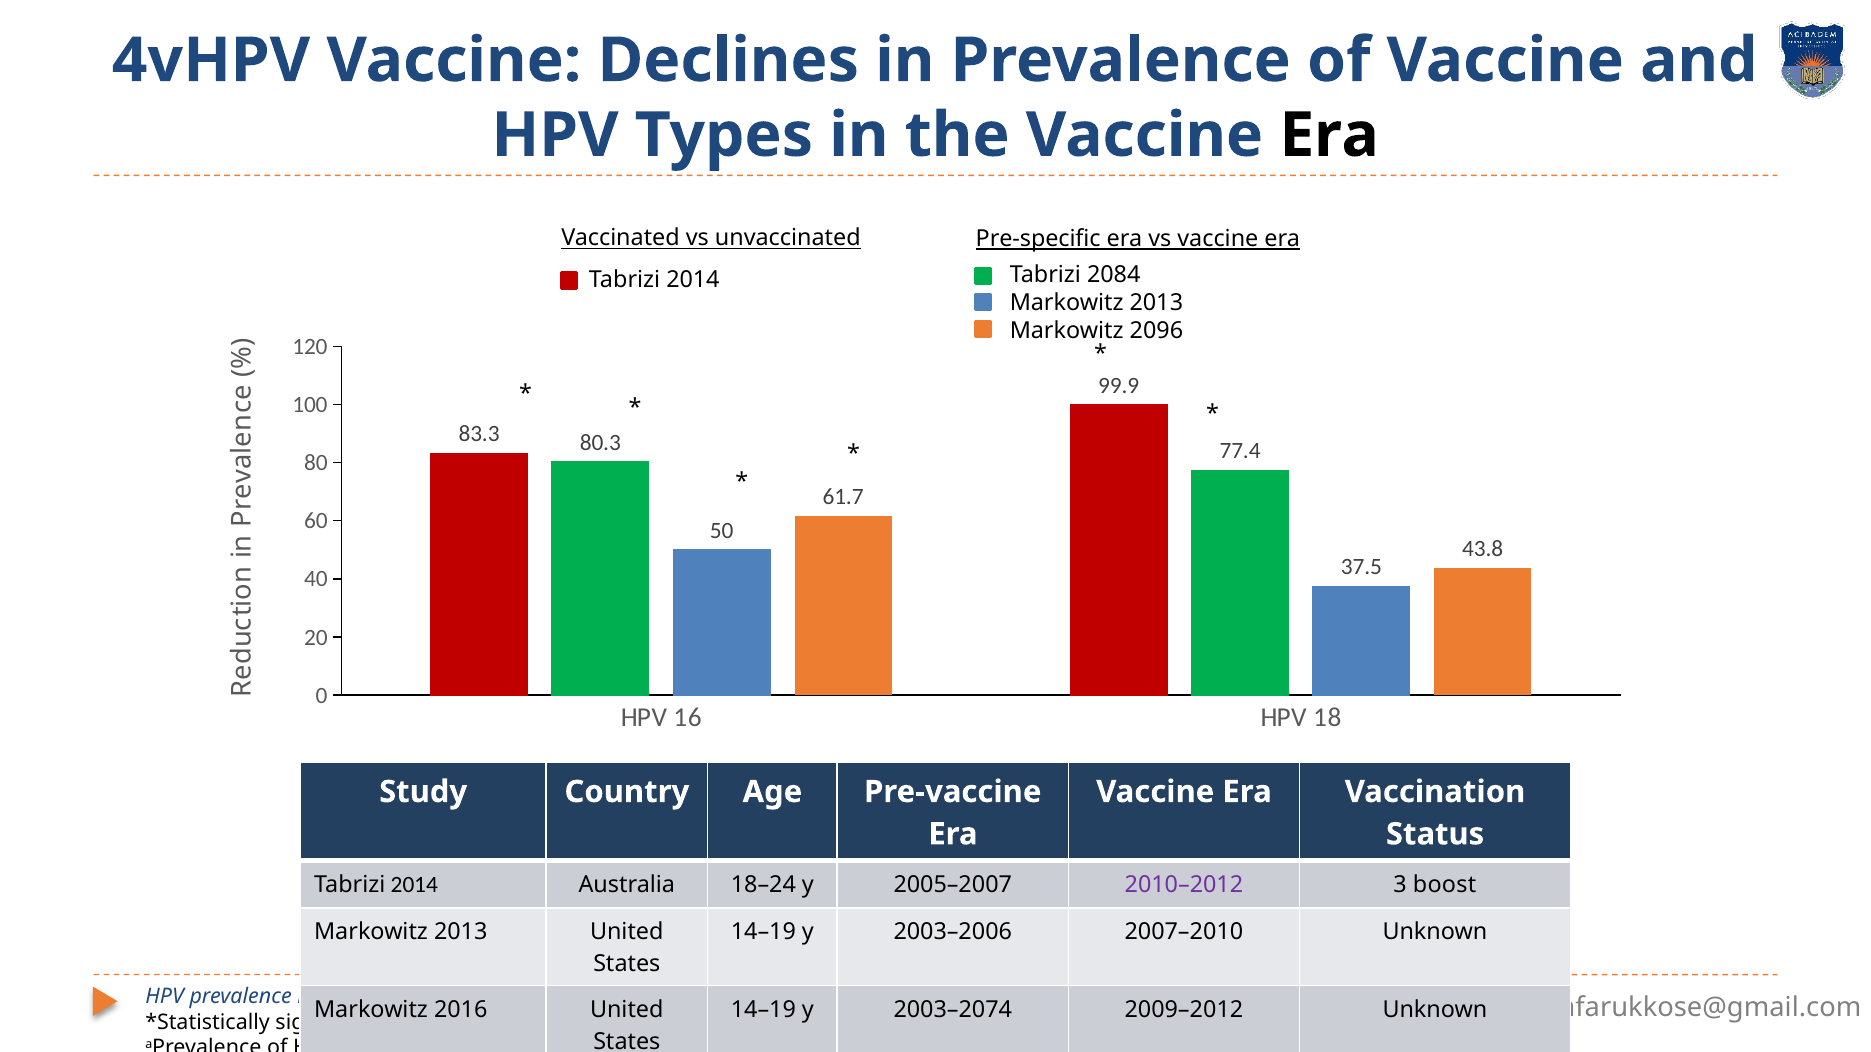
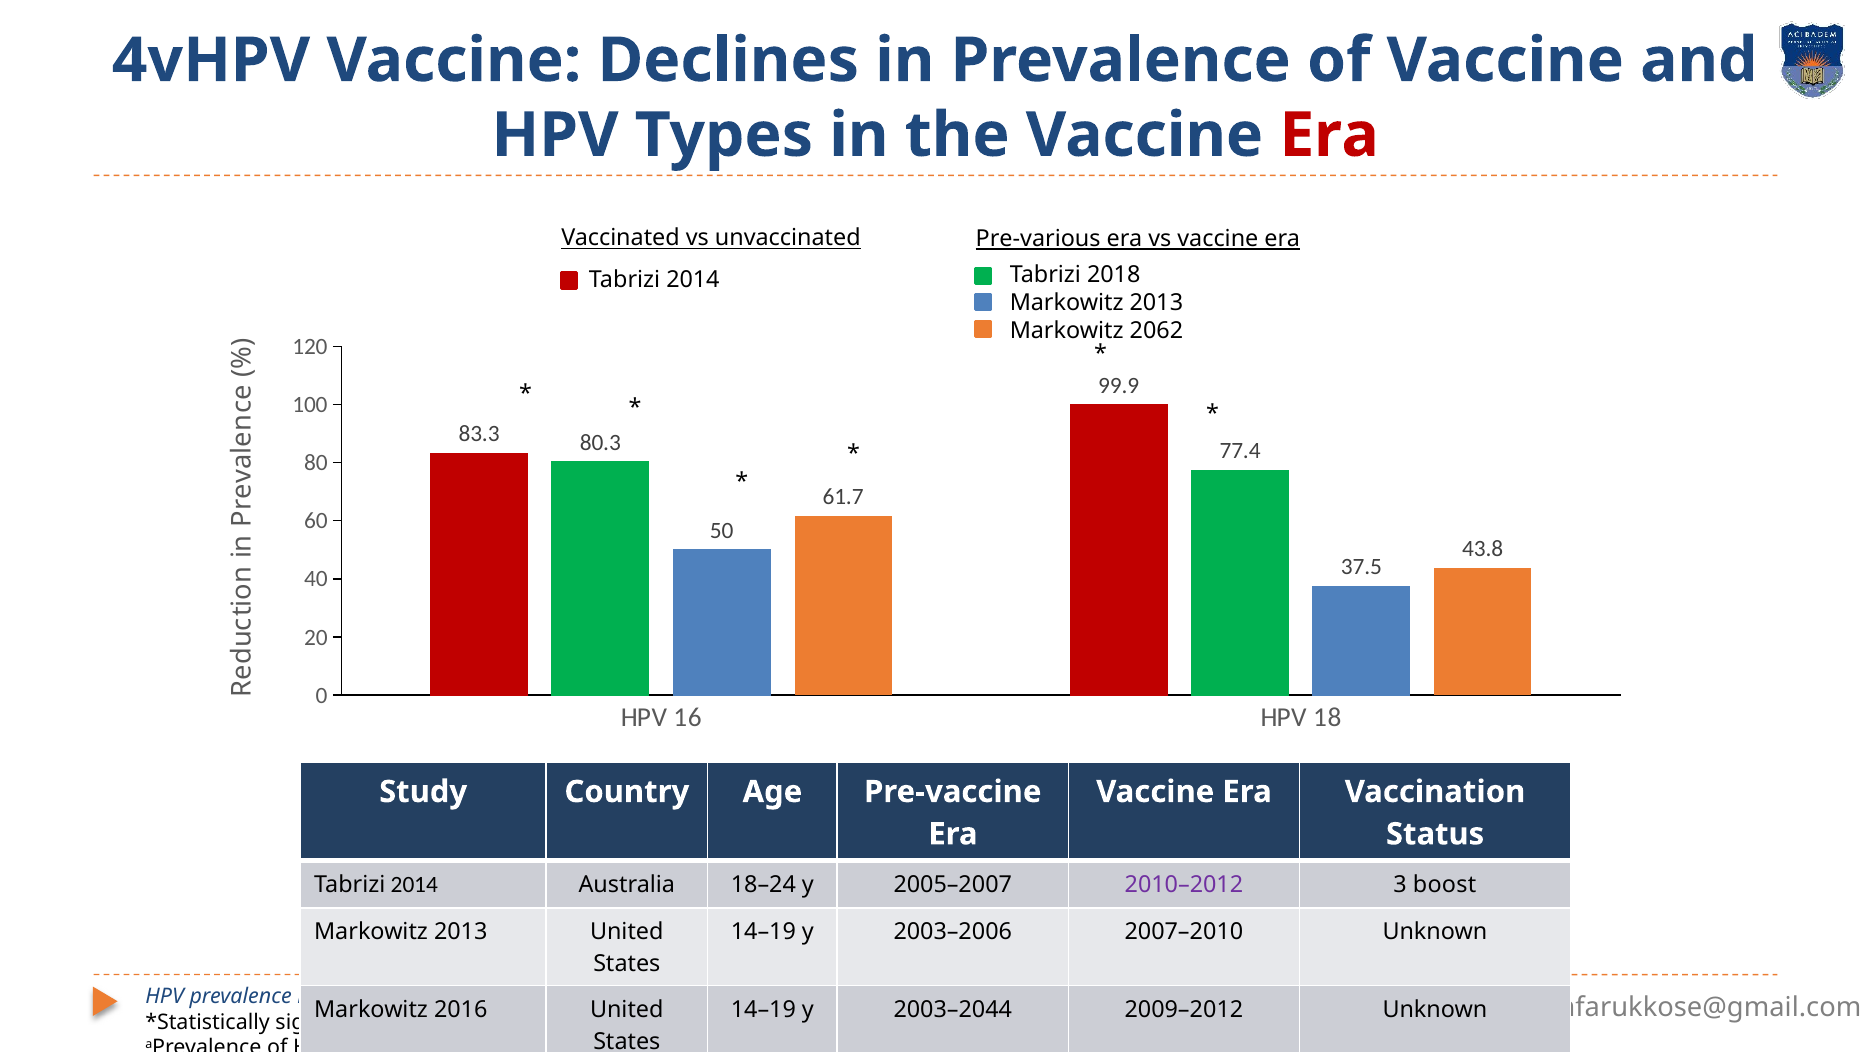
Era colour: black -> red (1329, 135)
Pre-specific: Pre-specific -> Pre-various (1038, 238)
2084: 2084 -> 2018 (1114, 275)
2096: 2096 -> 2062 (1156, 331)
2003–2074: 2003–2074 -> 2003–2044 (953, 1010)
